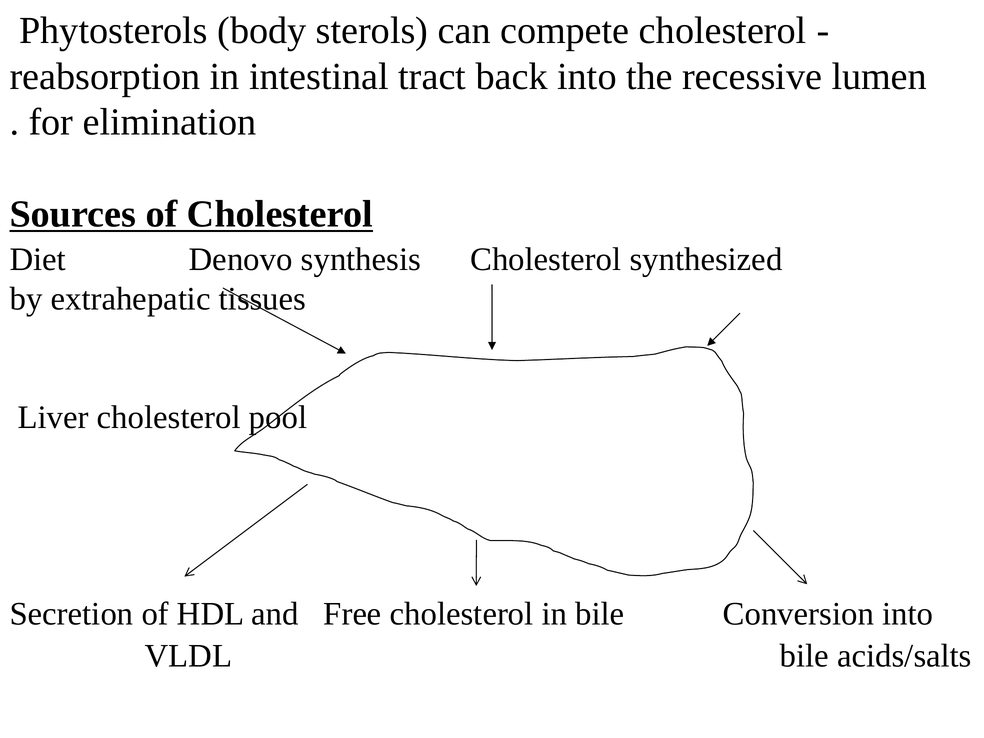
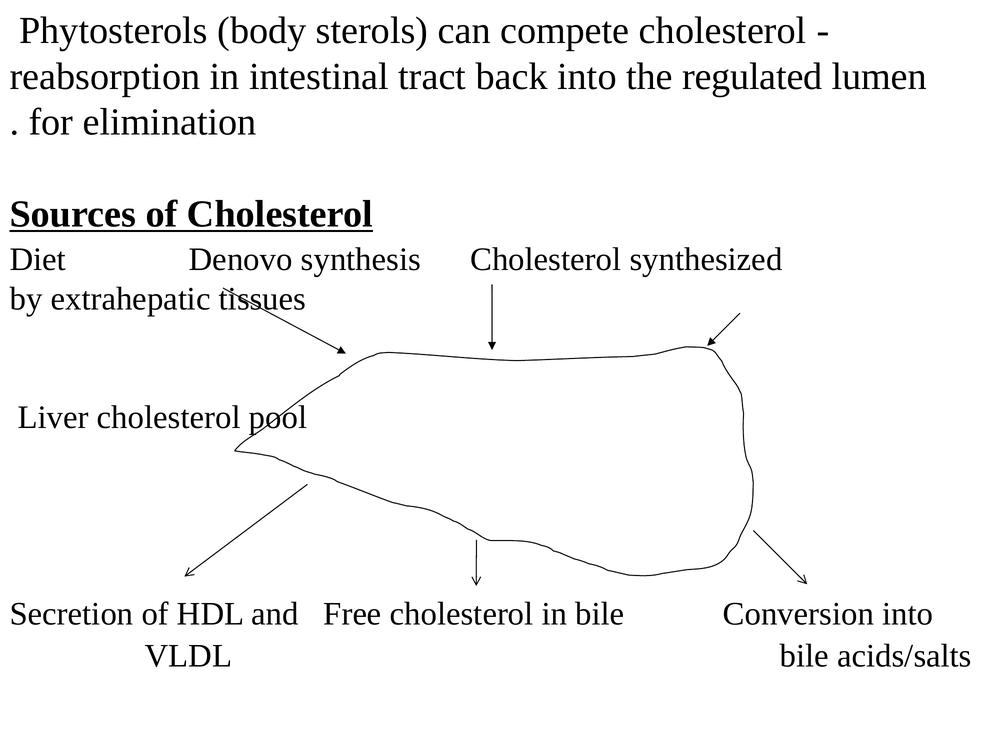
recessive: recessive -> regulated (752, 76)
